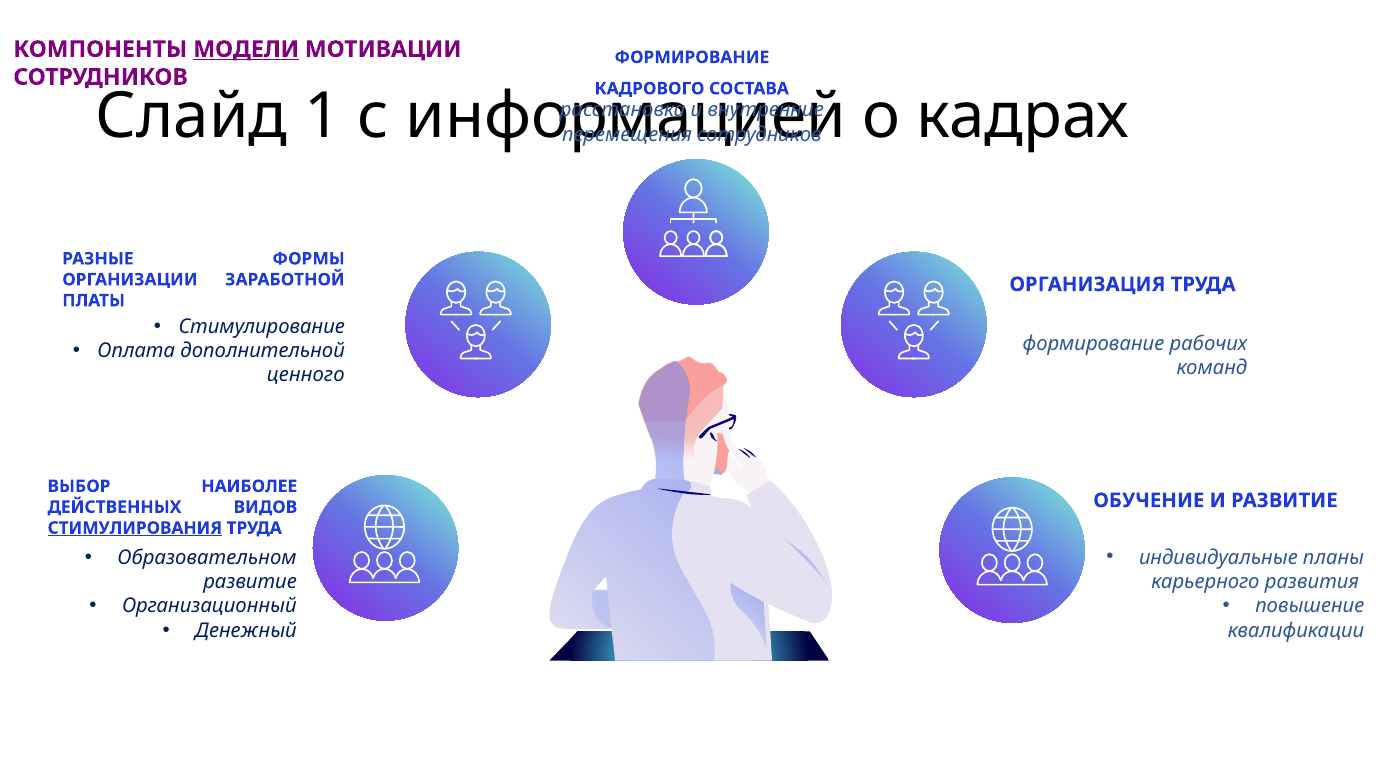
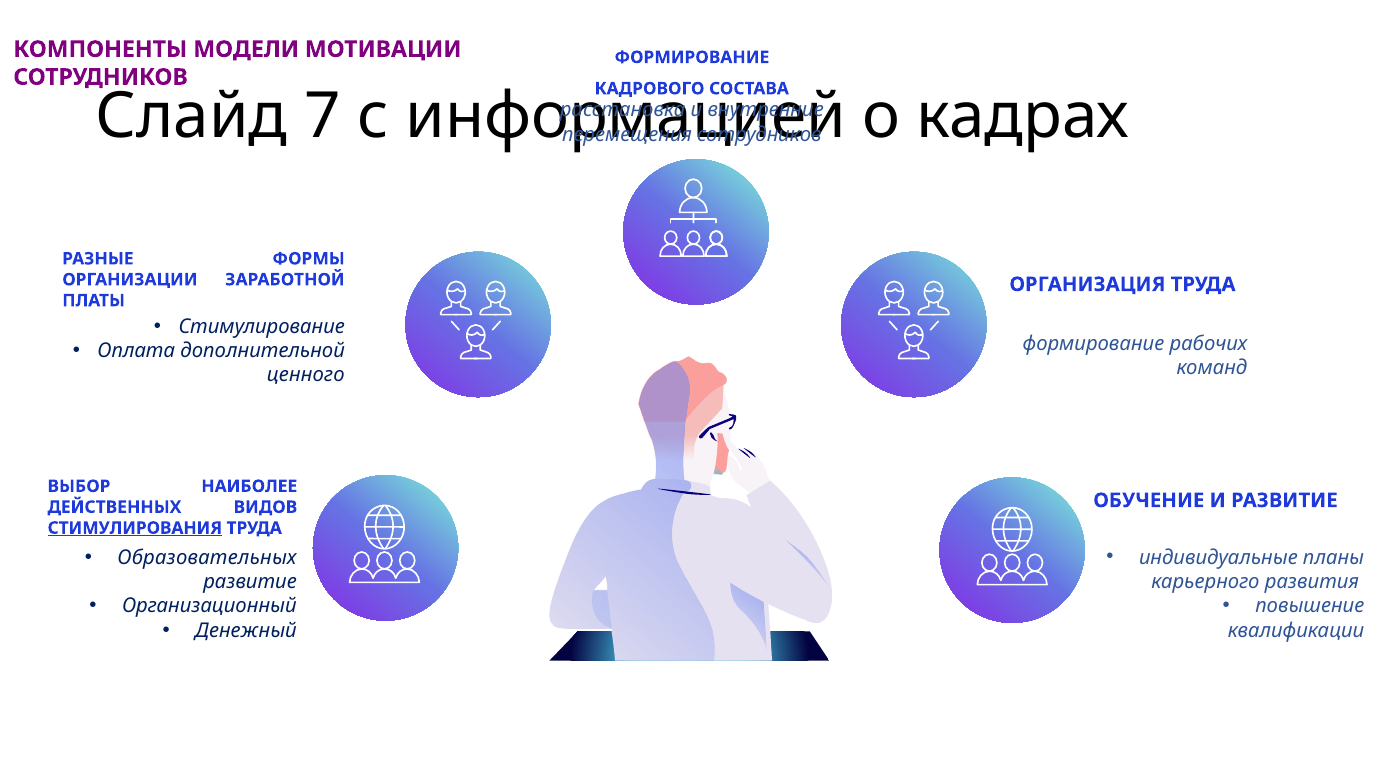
МОДЕЛИ underline: present -> none (246, 49)
1: 1 -> 7 (323, 117)
Образовательном: Образовательном -> Образовательных (207, 557)
